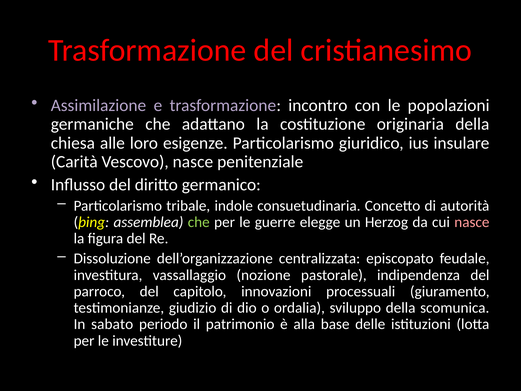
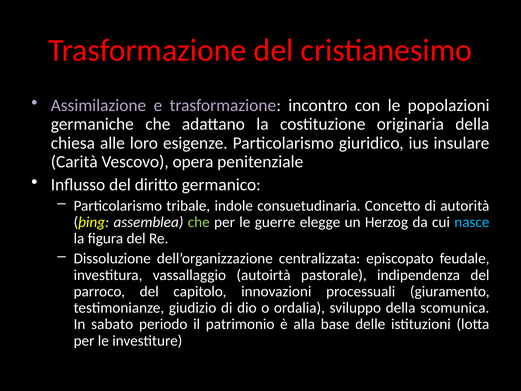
Vescovo nasce: nasce -> opera (193, 162)
nasce colour: pink -> light blue (472, 222)
nozione: nozione -> autoirtà (264, 275)
